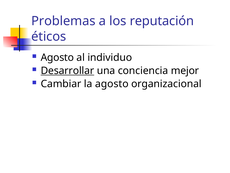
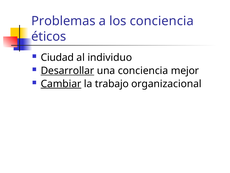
los reputación: reputación -> conciencia (162, 21)
Agosto: Agosto -> Ciudad (57, 57)
Cambiar underline: none -> present (61, 84)
la agosto: agosto -> trabajo (112, 84)
